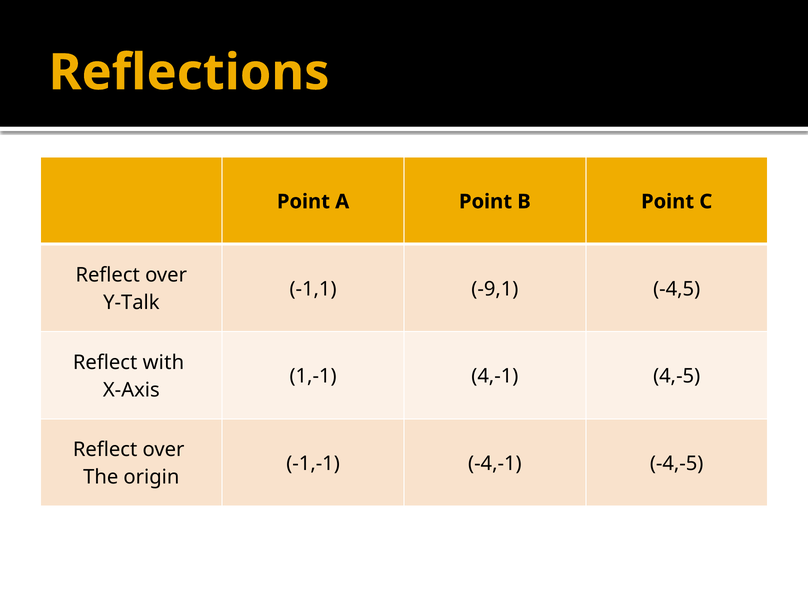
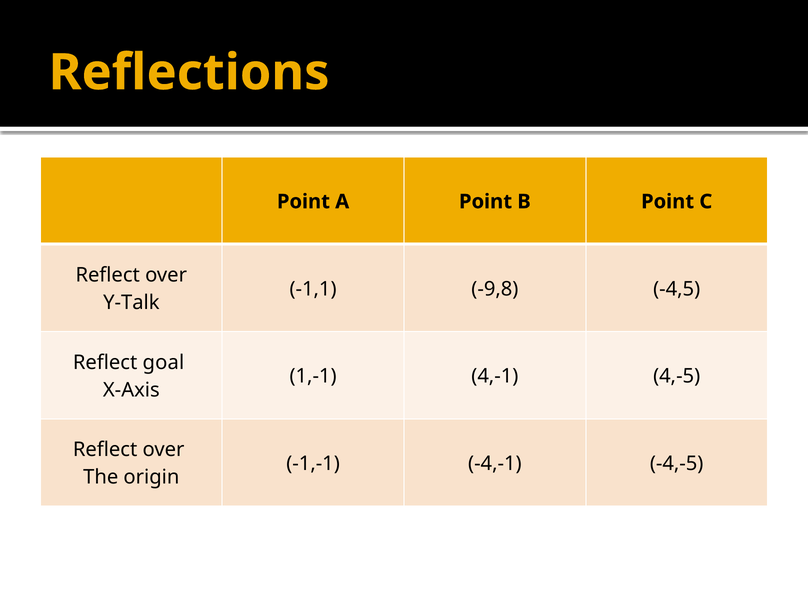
-9,1: -9,1 -> -9,8 (495, 289)
with: with -> goal (163, 363)
